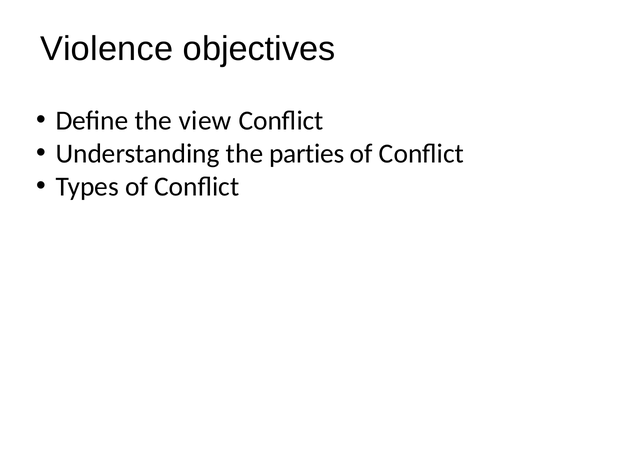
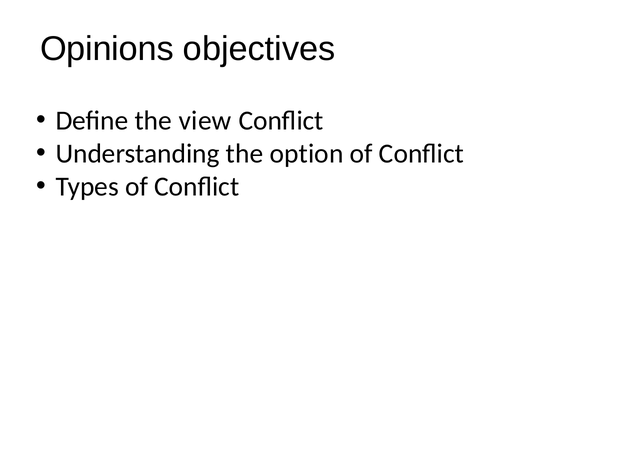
Violence: Violence -> Opinions (107, 49)
parties: parties -> option (306, 153)
